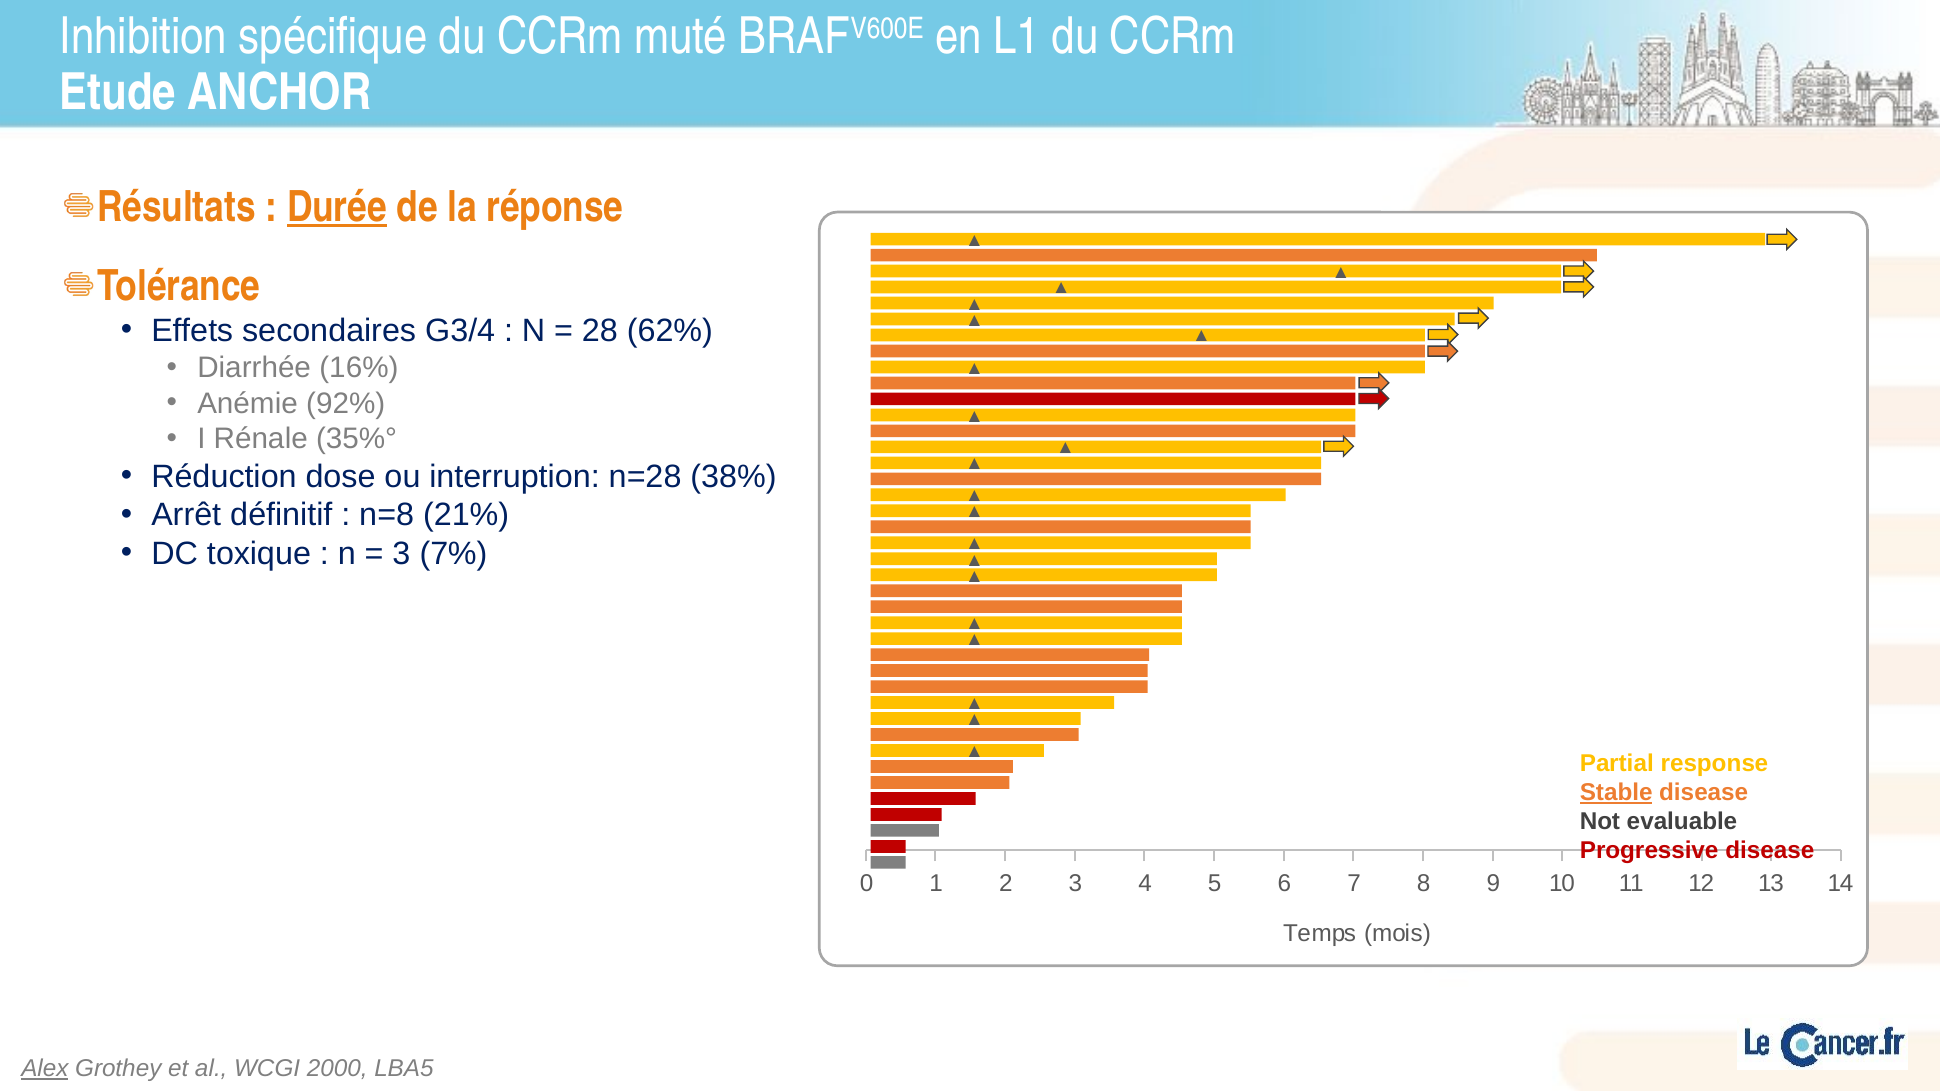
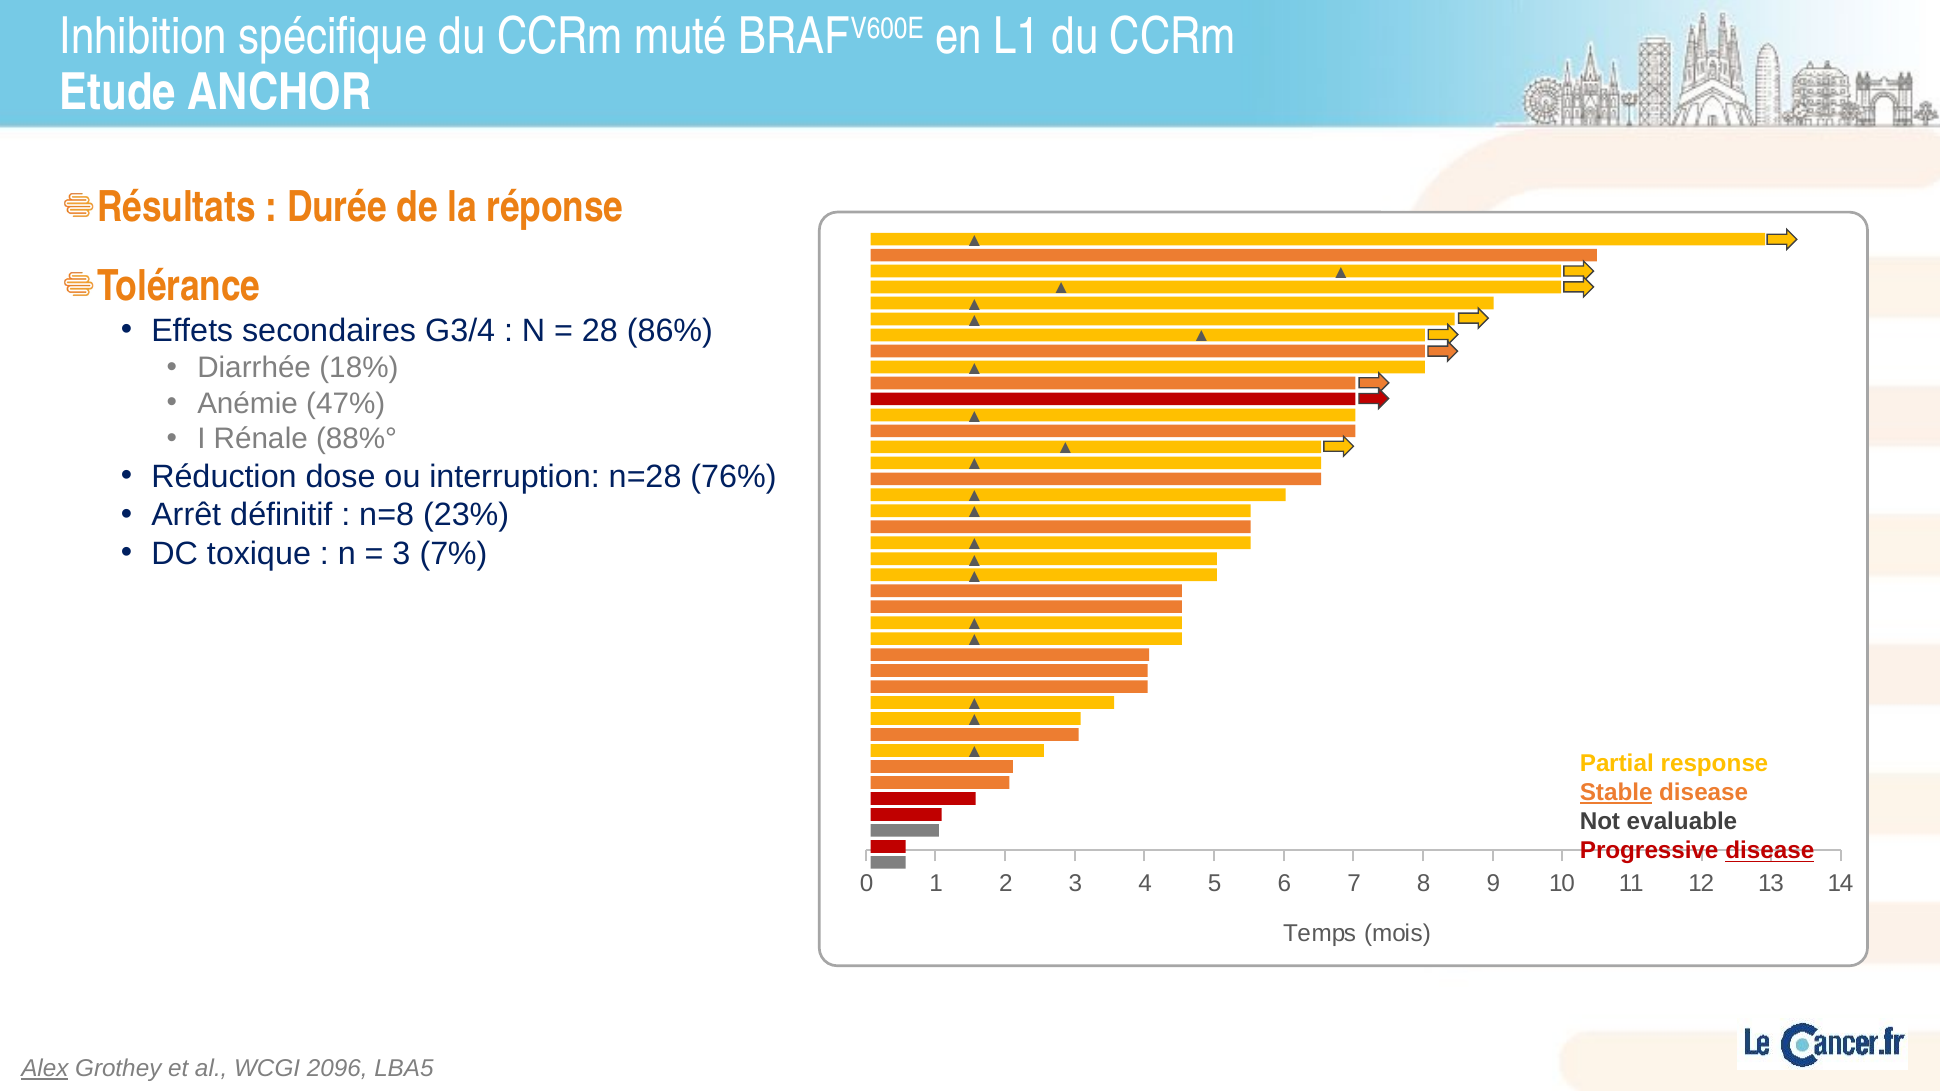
Durée underline: present -> none (337, 207)
62%: 62% -> 86% (670, 331)
16%: 16% -> 18% (359, 368)
92%: 92% -> 47% (346, 404)
35%°: 35%° -> 88%° (357, 439)
38%: 38% -> 76% (733, 477)
21%: 21% -> 23% (466, 515)
disease underline: none -> present (1770, 851)
2000: 2000 -> 2096 (337, 1069)
